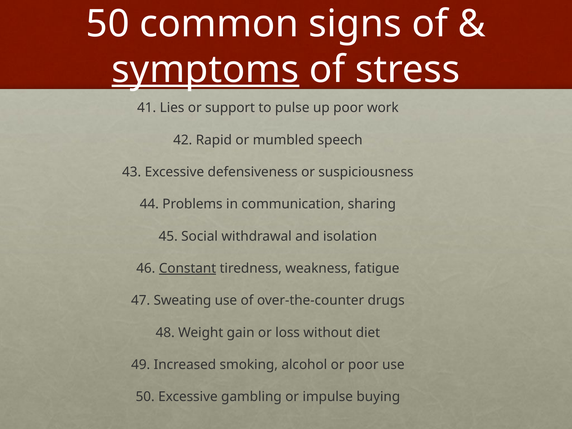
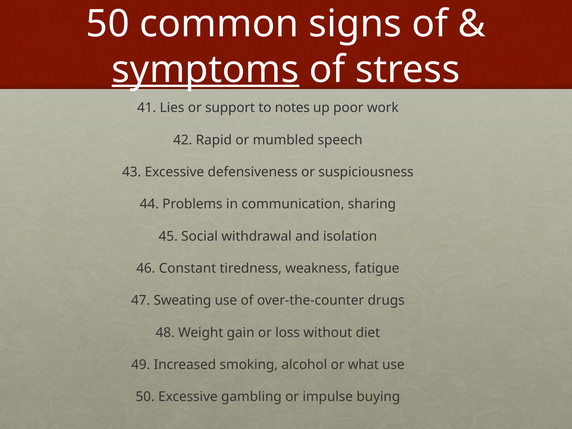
pulse: pulse -> notes (292, 108)
Constant underline: present -> none (187, 268)
or poor: poor -> what (363, 365)
